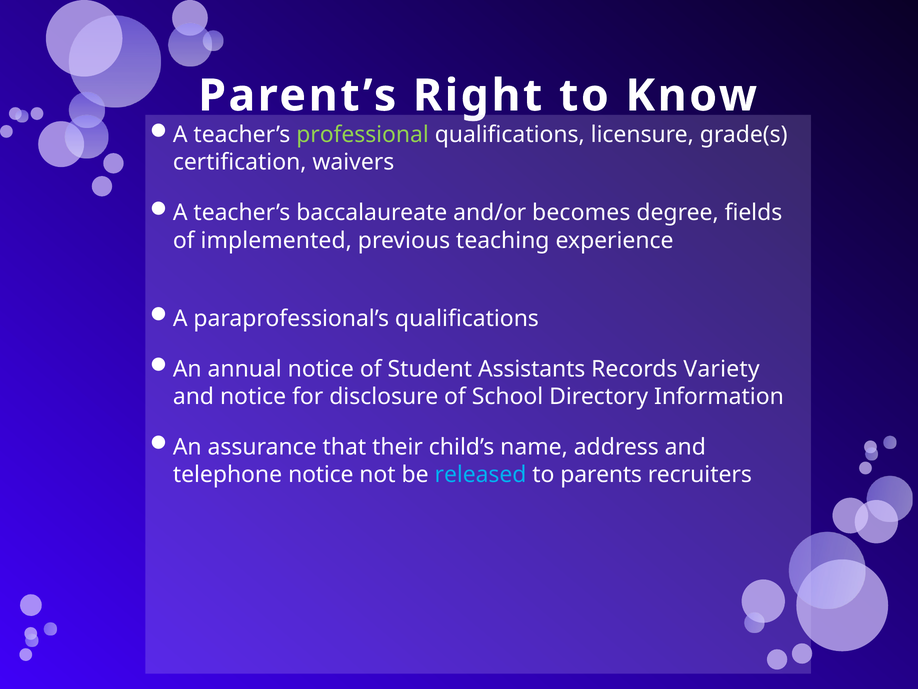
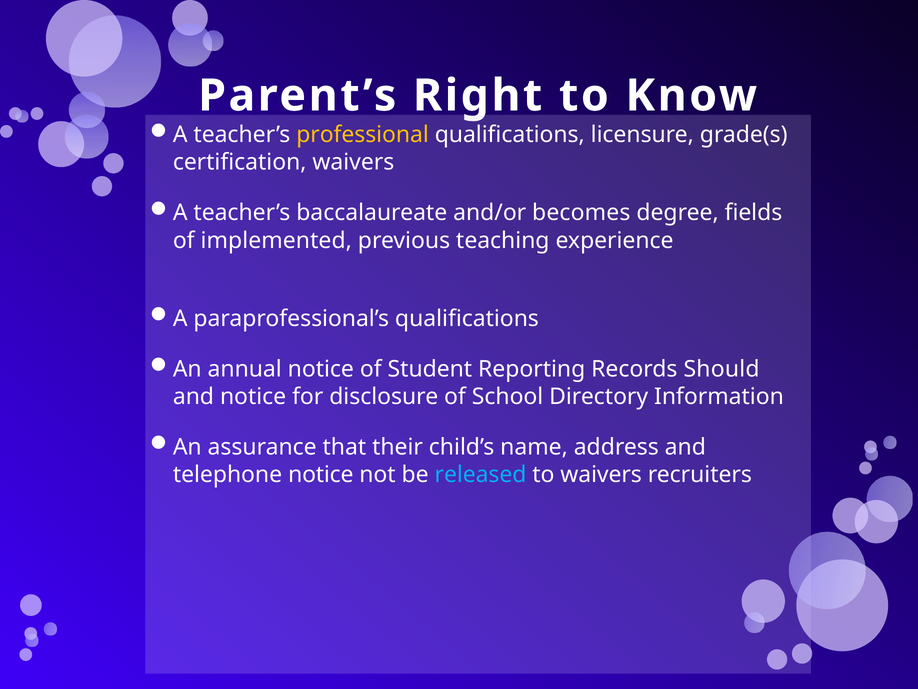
professional colour: light green -> yellow (363, 135)
Assistants: Assistants -> Reporting (532, 369)
Variety: Variety -> Should (722, 369)
to parents: parents -> waivers (601, 474)
